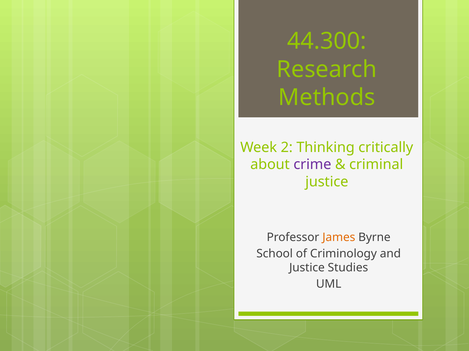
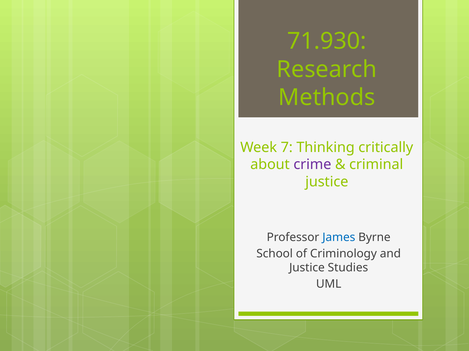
44.300: 44.300 -> 71.930 (327, 41)
2: 2 -> 7 (287, 148)
James colour: orange -> blue (339, 238)
